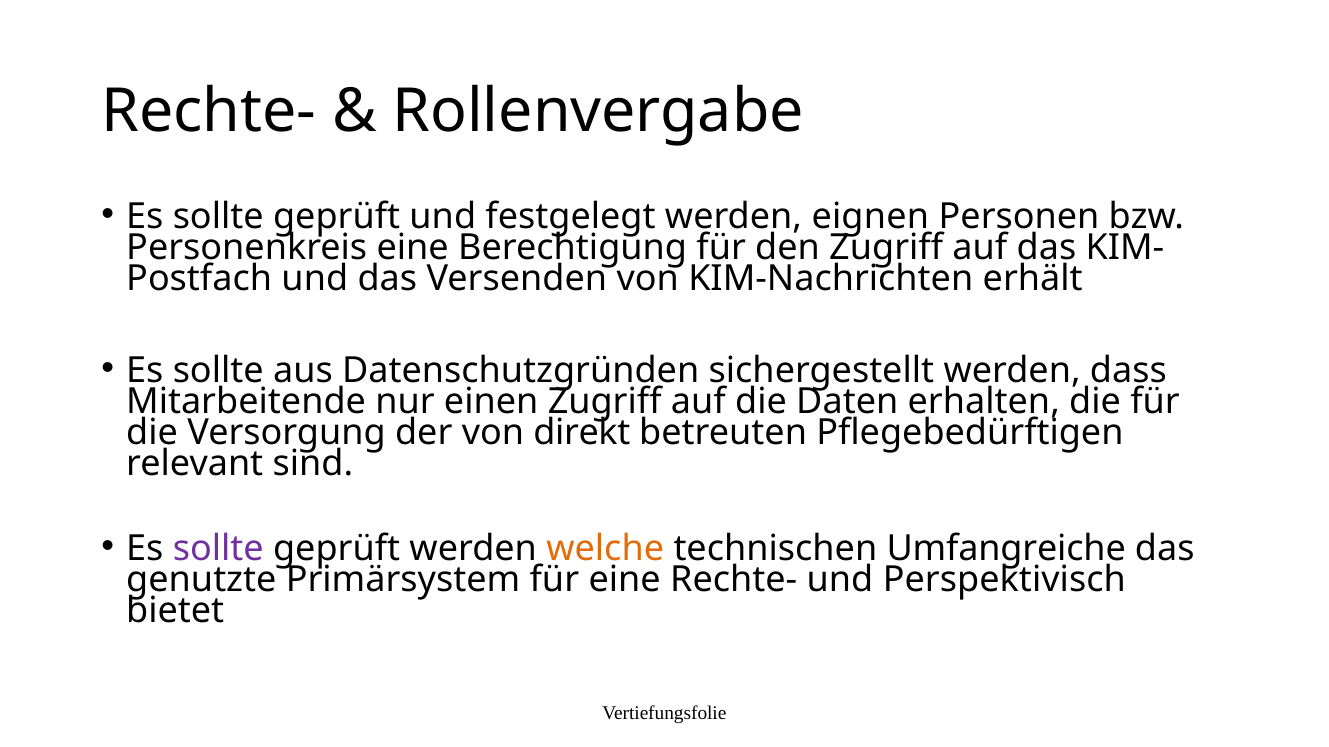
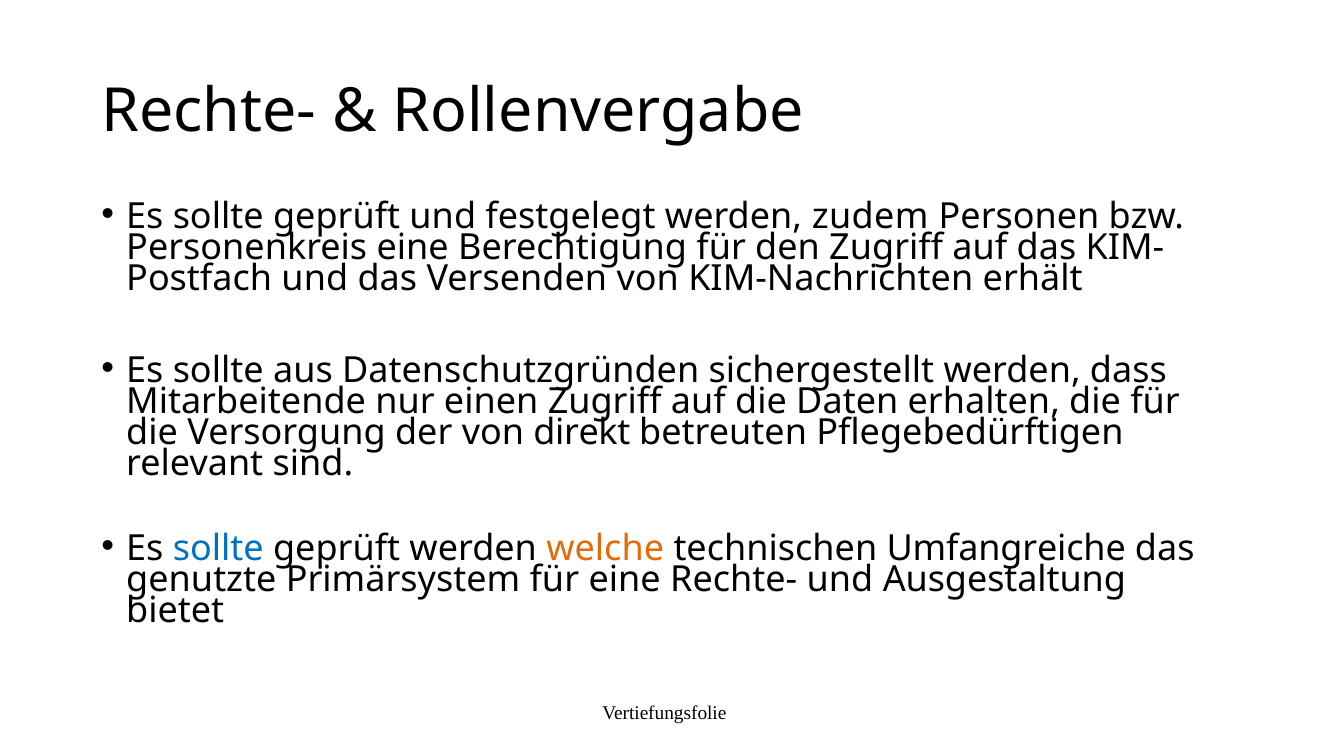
eignen: eignen -> zudem (870, 217)
sollte colour: purple -> blue (218, 549)
Perspektivisch: Perspektivisch -> Ausgestaltung (1004, 580)
